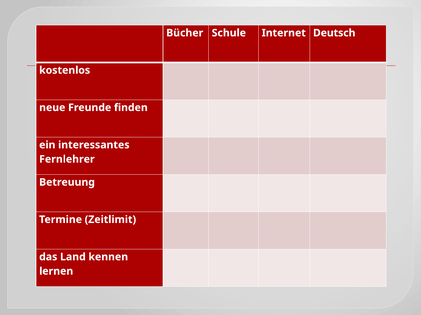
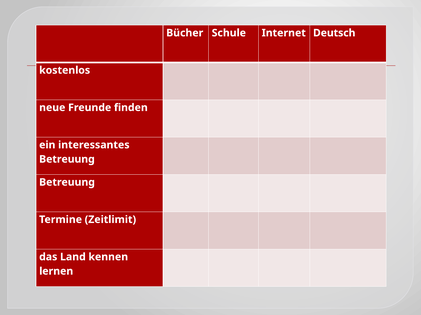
Fernlehrer: Fernlehrer -> Betreuung (67, 160)
